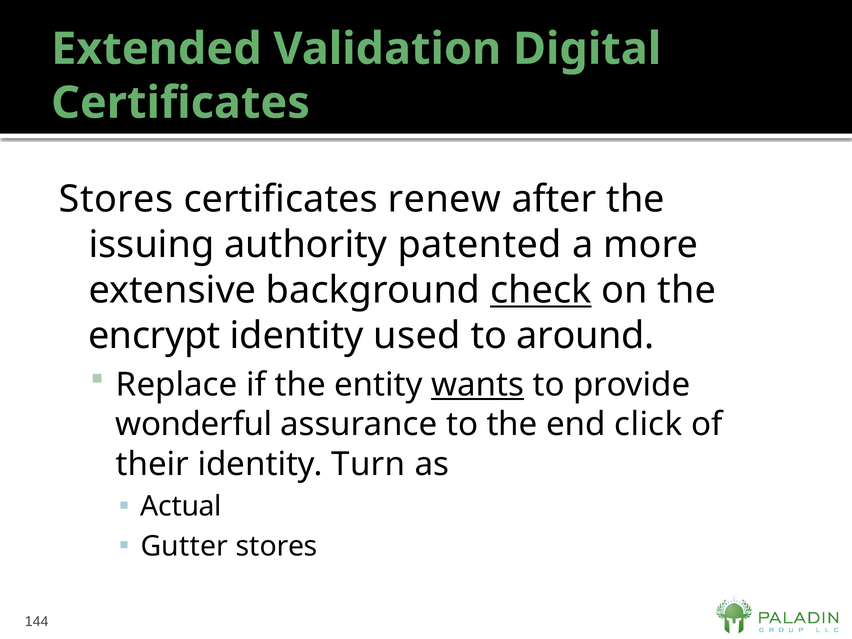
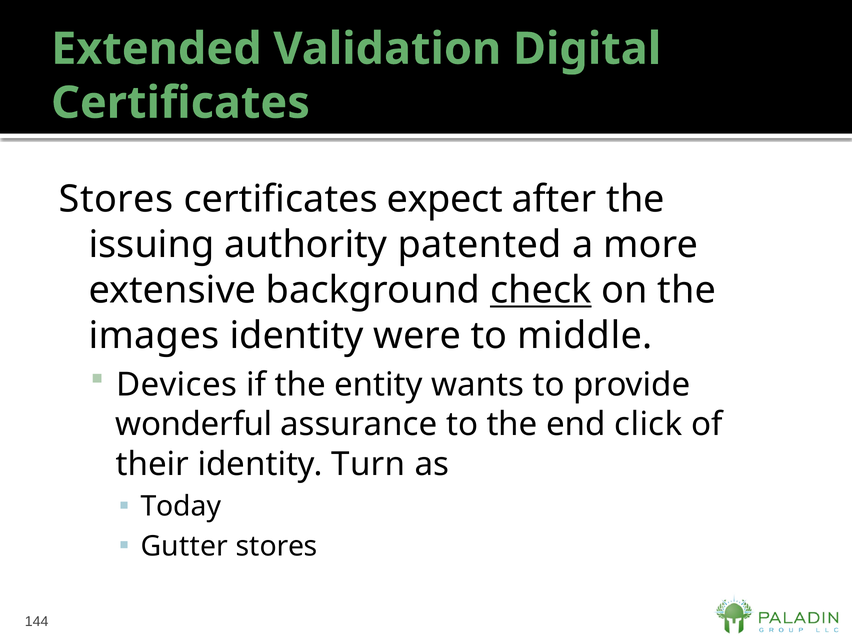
renew: renew -> expect (445, 199)
encrypt: encrypt -> images (154, 336)
used: used -> were (417, 336)
around: around -> middle (585, 336)
Replace: Replace -> Devices (177, 385)
wants underline: present -> none (478, 385)
Actual: Actual -> Today (181, 506)
